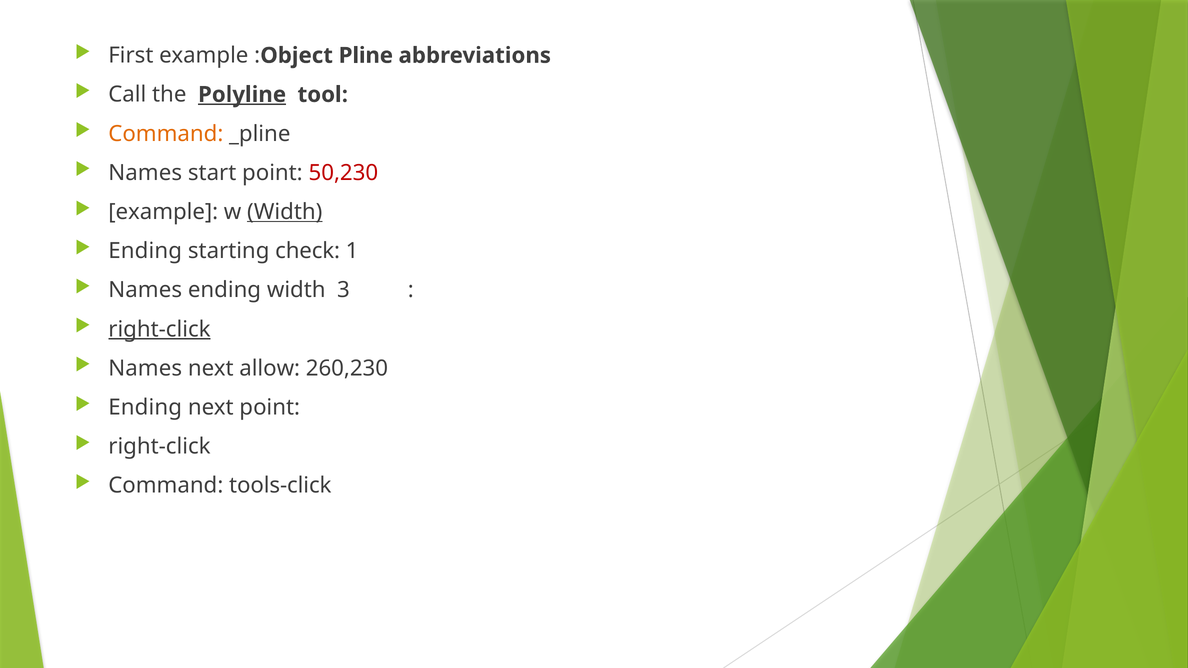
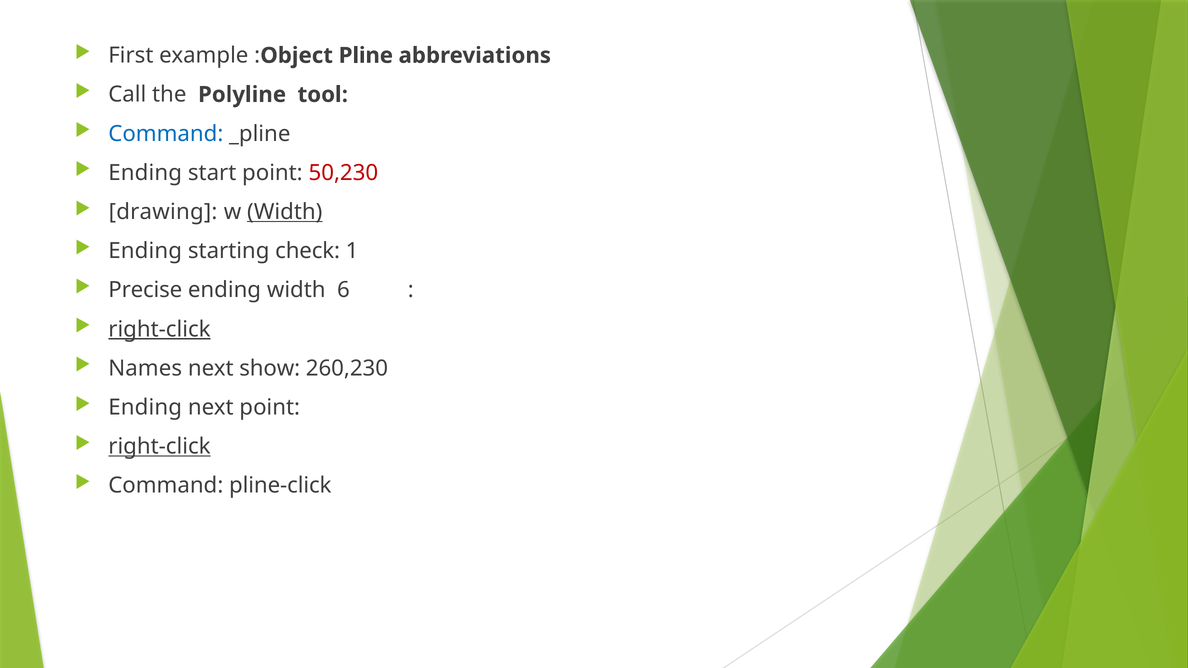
Polyline underline: present -> none (242, 95)
Command colour: orange -> blue (166, 134)
Names: Names -> Ending (145, 173)
example: example -> drawing (163, 212)
Names: Names -> Precise (145, 290)
3: 3 -> 6 (343, 290)
allow: allow -> show (270, 368)
right-click underline: none -> present (159, 447)
tools-click: tools-click -> pline-click (280, 486)
